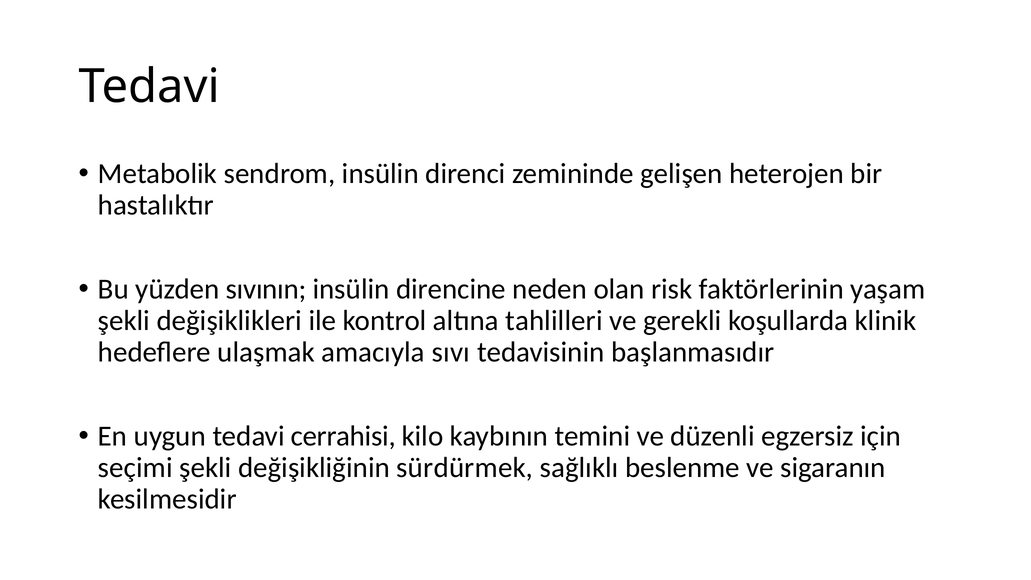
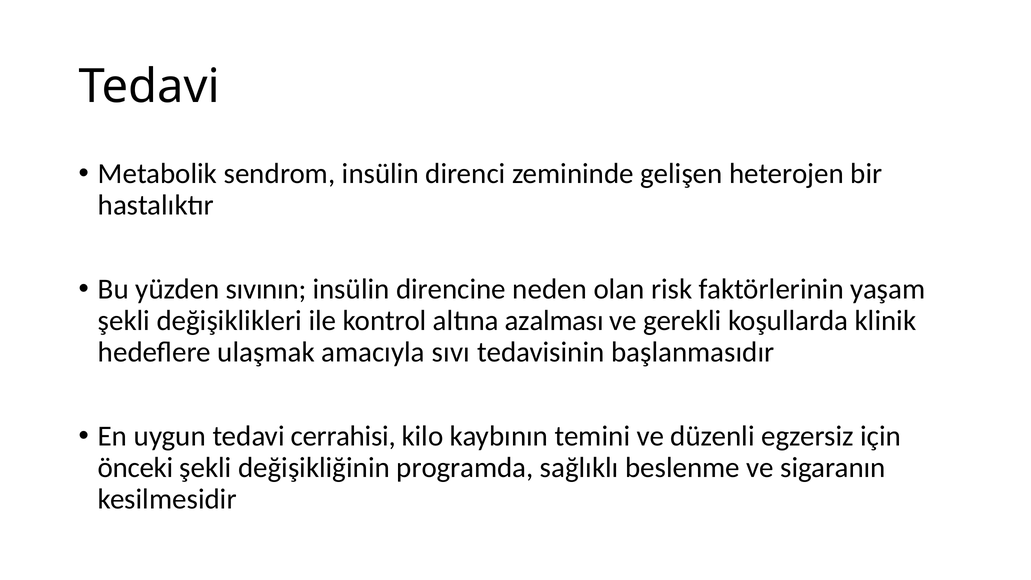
tahlilleri: tahlilleri -> azalması (554, 321)
seçimi: seçimi -> önceki (136, 468)
sürdürmek: sürdürmek -> programda (465, 468)
